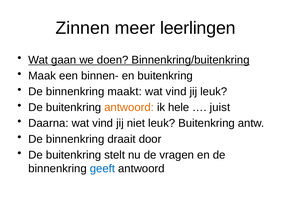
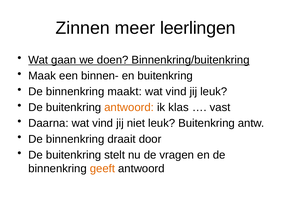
hele: hele -> klas (179, 108)
juist: juist -> vast (220, 108)
geeft colour: blue -> orange (102, 169)
